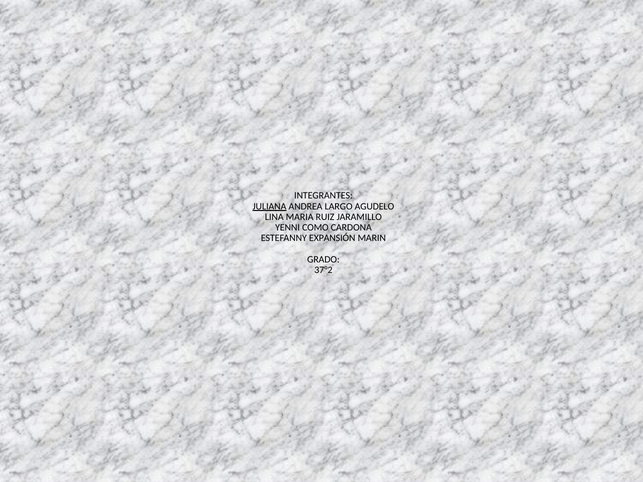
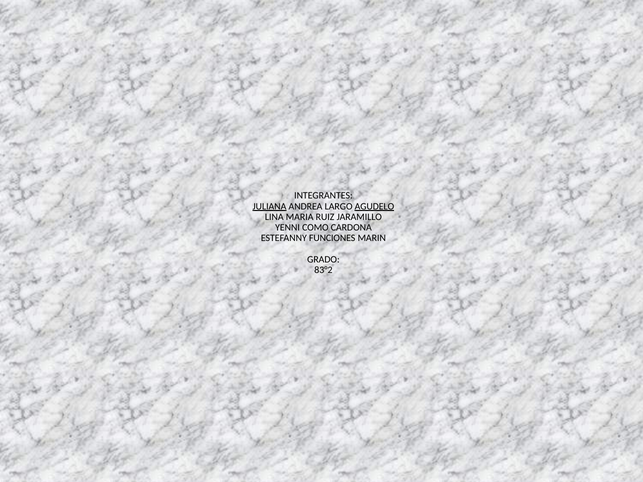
AGUDELO underline: none -> present (374, 206)
EXPANSIÓN: EXPANSIÓN -> FUNCIONES (332, 238)
37°2: 37°2 -> 83°2 (323, 270)
